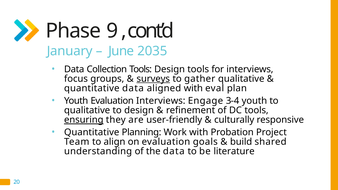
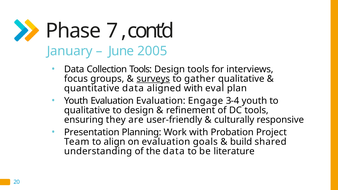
9: 9 -> 7 (112, 31)
2035: 2035 -> 2005 (152, 51)
Evaluation Interviews: Interviews -> Evaluation (161, 101)
ensuring underline: present -> none (84, 120)
Quantitative: Quantitative -> Presentation (92, 132)
